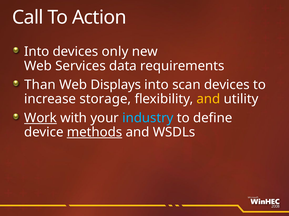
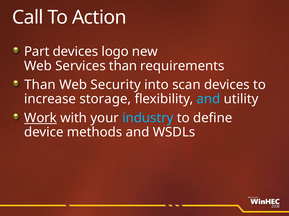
Into: Into -> Part (37, 52)
only: only -> logo (115, 52)
Services data: data -> than (123, 66)
Displays: Displays -> Security (116, 85)
and colour: yellow -> light blue (208, 99)
methods underline: present -> none (95, 133)
